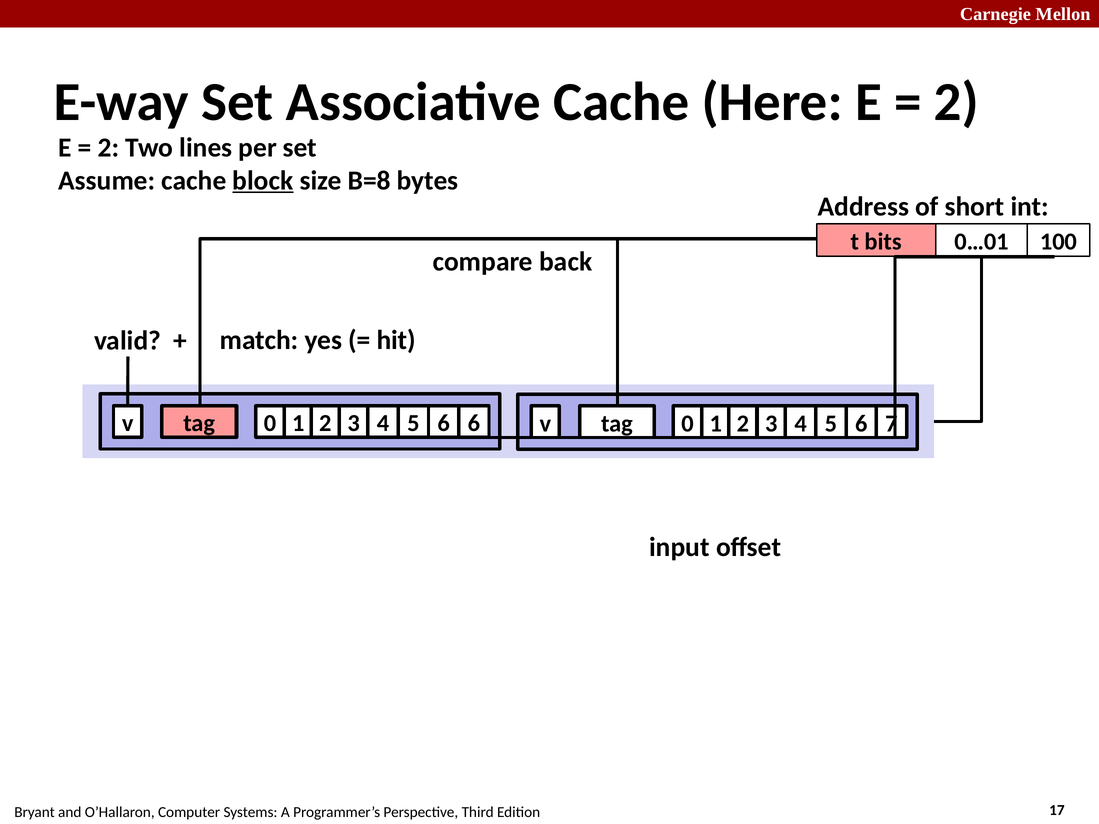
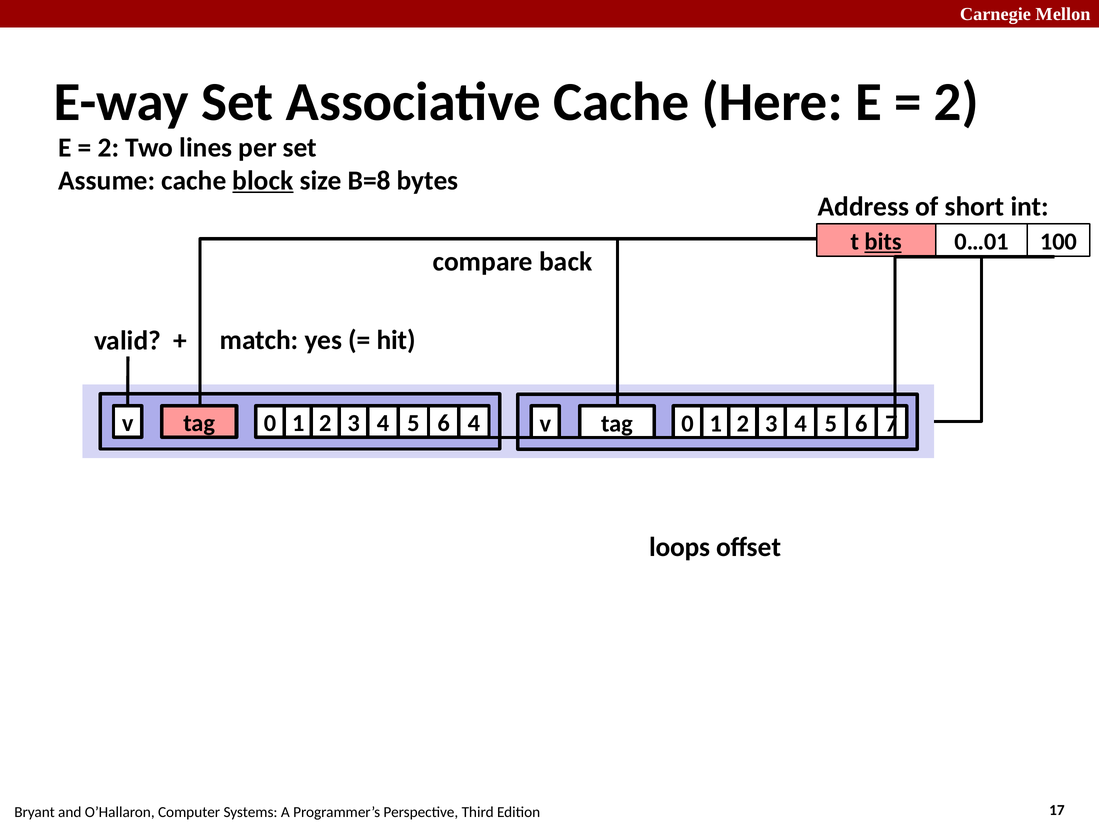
bits underline: none -> present (883, 242)
2 6: 6 -> 4 (474, 423)
input: input -> loops (680, 548)
